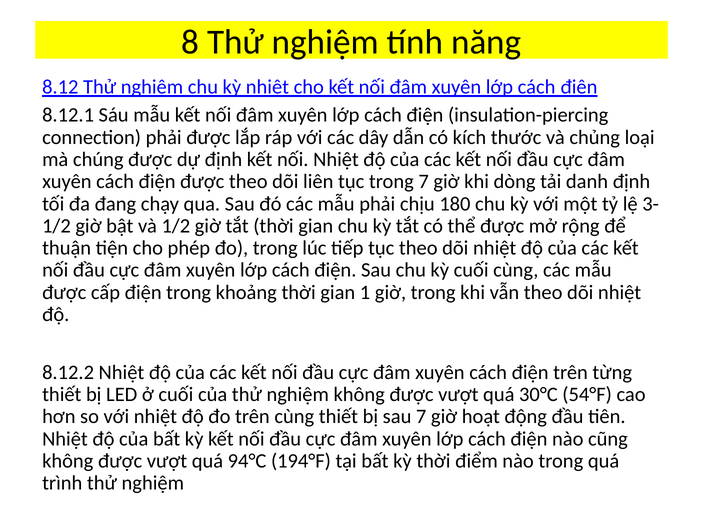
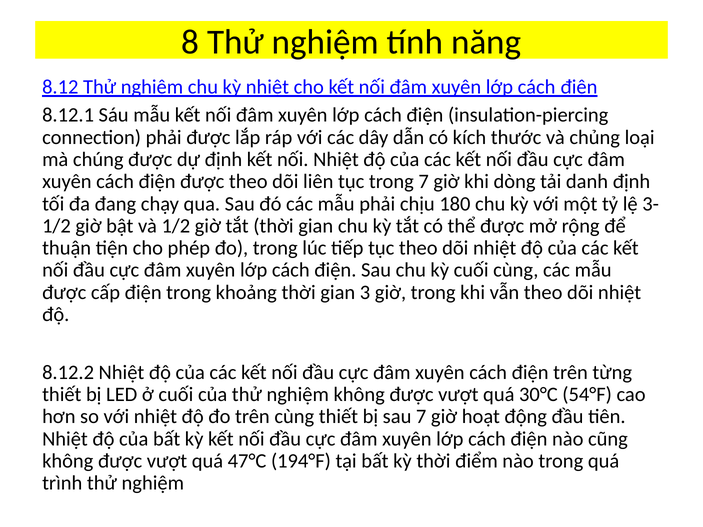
1: 1 -> 3 (365, 292)
94°C: 94°C -> 47°C (247, 461)
